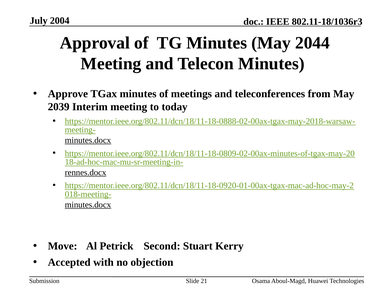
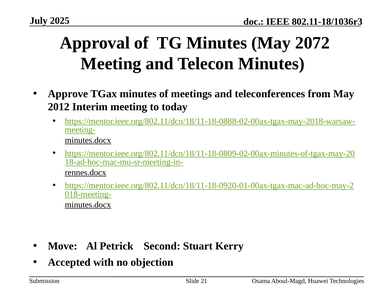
2004: 2004 -> 2025 (60, 21)
2044: 2044 -> 2072 (312, 43)
2039: 2039 -> 2012 (59, 107)
